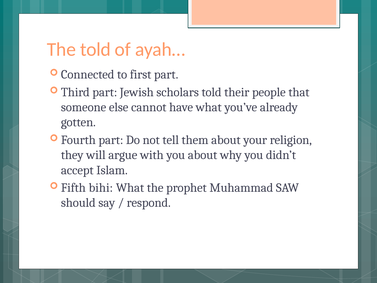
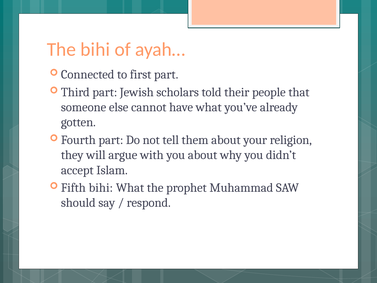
The told: told -> bihi (95, 49)
